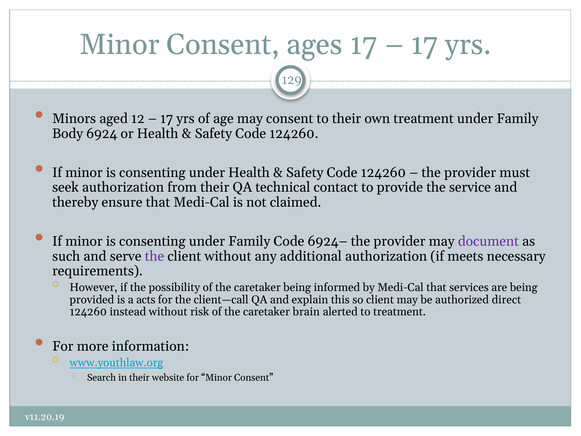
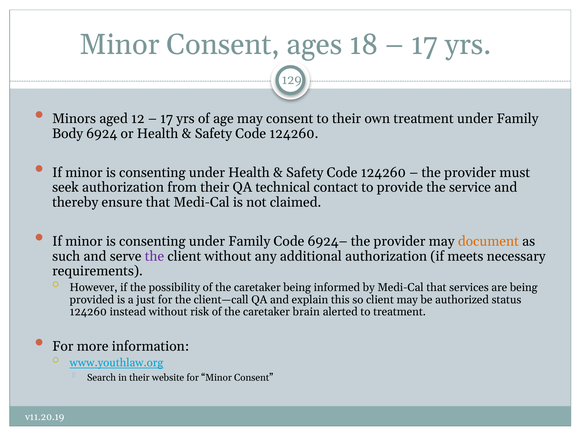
ages 17: 17 -> 18 (364, 45)
document colour: purple -> orange (488, 241)
acts: acts -> just (146, 300)
direct: direct -> status (506, 300)
